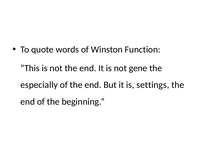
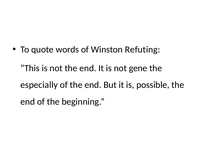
Function: Function -> Refuting (143, 50)
settings: settings -> possible (153, 85)
